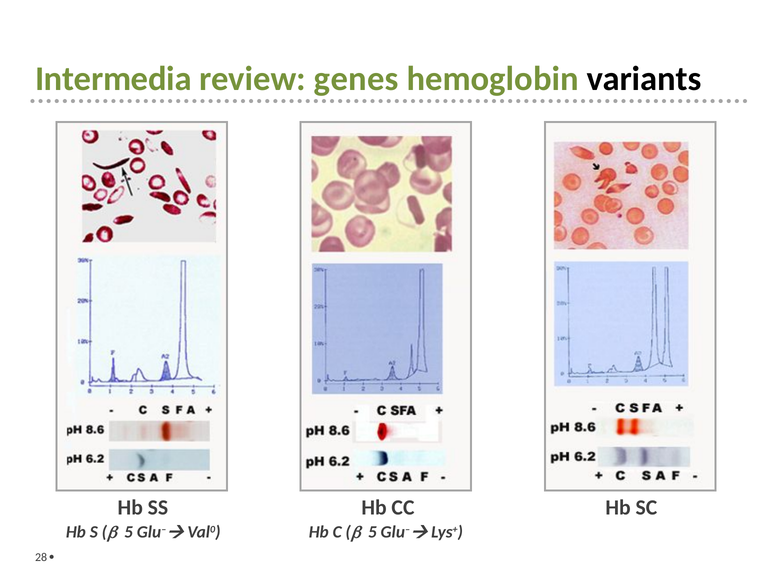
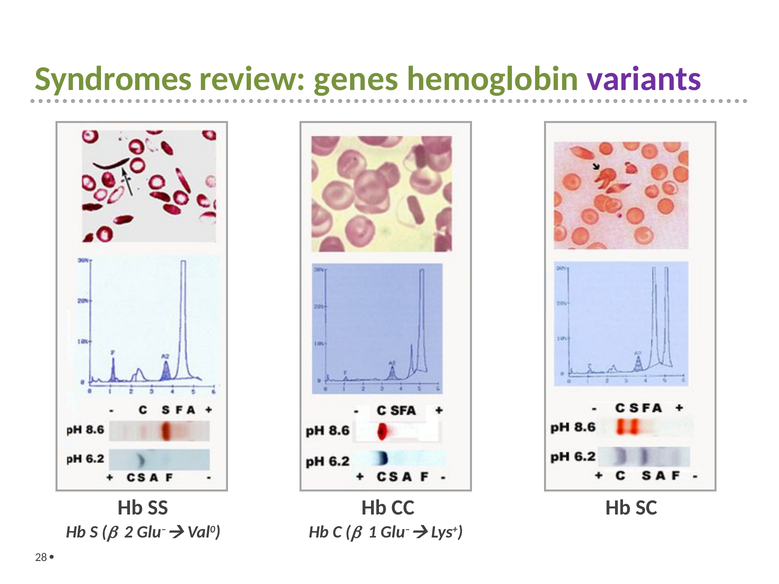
Intermedia: Intermedia -> Syndromes (113, 79)
variants colour: black -> purple (644, 79)
5: 5 -> 2 (129, 532)
5: 5 -> 1 (372, 532)
